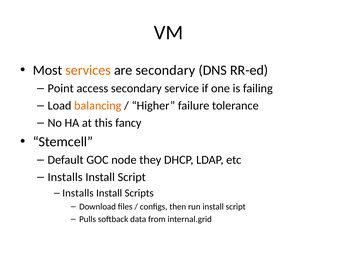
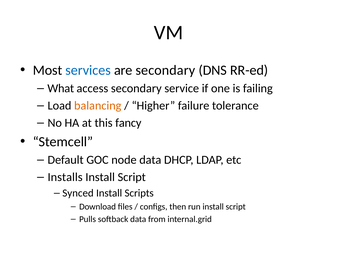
services colour: orange -> blue (88, 70)
Point: Point -> What (61, 88)
node they: they -> data (150, 160)
Installs: Installs -> Synced (78, 193)
